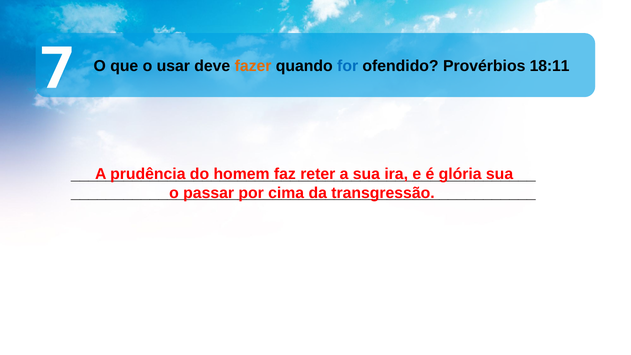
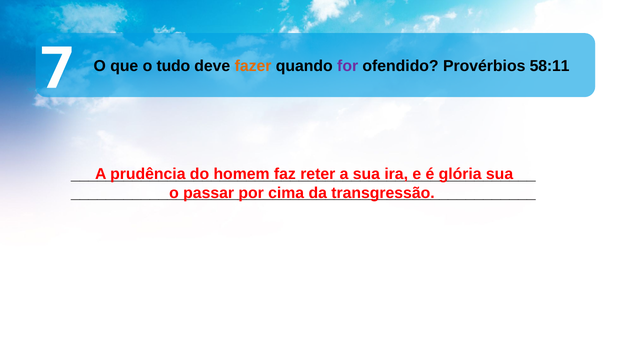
usar: usar -> tudo (173, 66)
for colour: blue -> purple (348, 66)
18:11: 18:11 -> 58:11 (550, 66)
